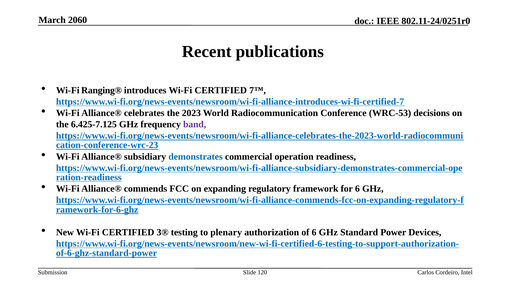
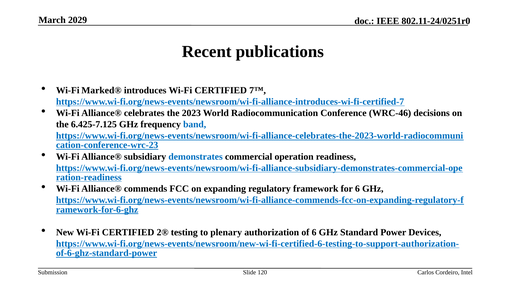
2060: 2060 -> 2029 (78, 20)
Ranging®: Ranging® -> Marked® (101, 90)
WRC-53: WRC-53 -> WRC-46 (390, 113)
band colour: purple -> blue (195, 125)
3®: 3® -> 2® (163, 233)
